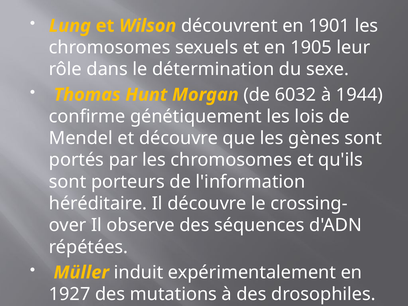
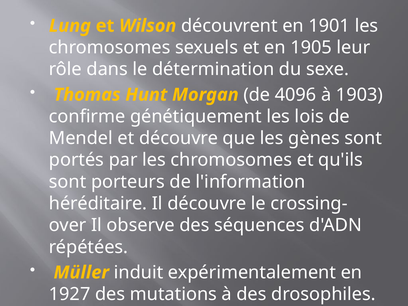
6032: 6032 -> 4096 (296, 95)
1944: 1944 -> 1903 (359, 95)
